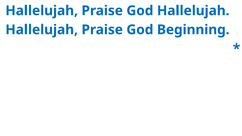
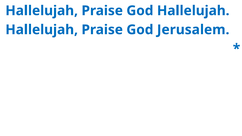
Beginning: Beginning -> Jerusalem (193, 30)
